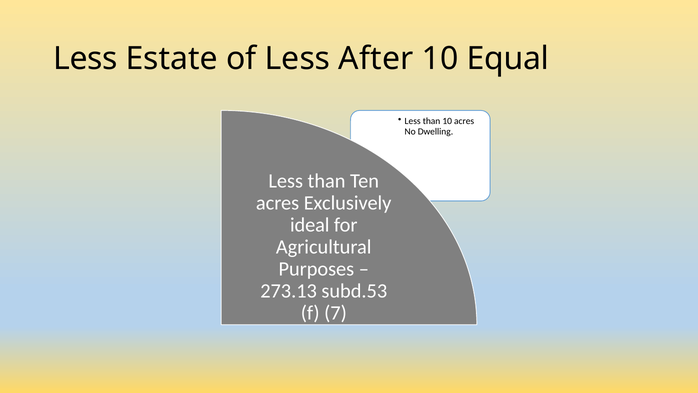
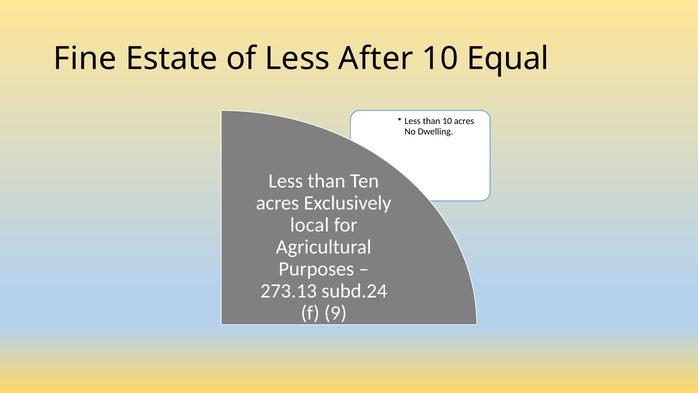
Less: Less -> Fine (85, 59)
ideal: ideal -> local (310, 225)
subd.53: subd.53 -> subd.24 (354, 291)
7: 7 -> 9 (335, 313)
